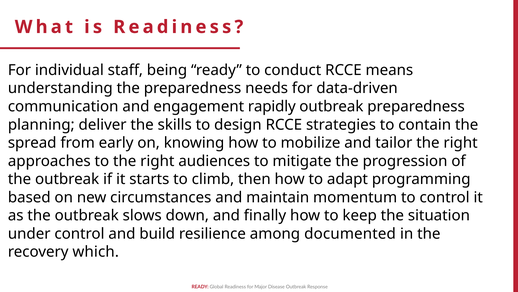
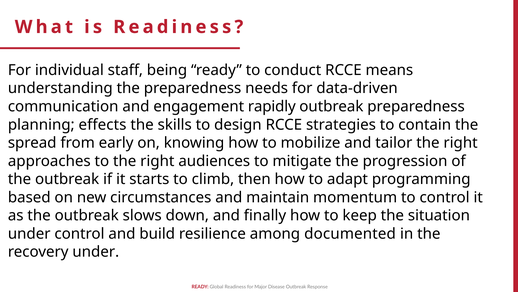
deliver: deliver -> effects (103, 124)
recovery which: which -> under (96, 251)
